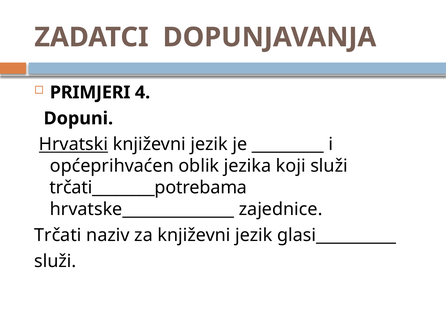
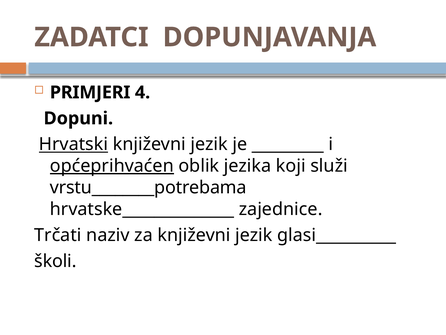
općeprihvaćen underline: none -> present (112, 166)
trčati________potrebama: trčati________potrebama -> vrstu________potrebama (148, 187)
služi: služi -> školi (55, 261)
